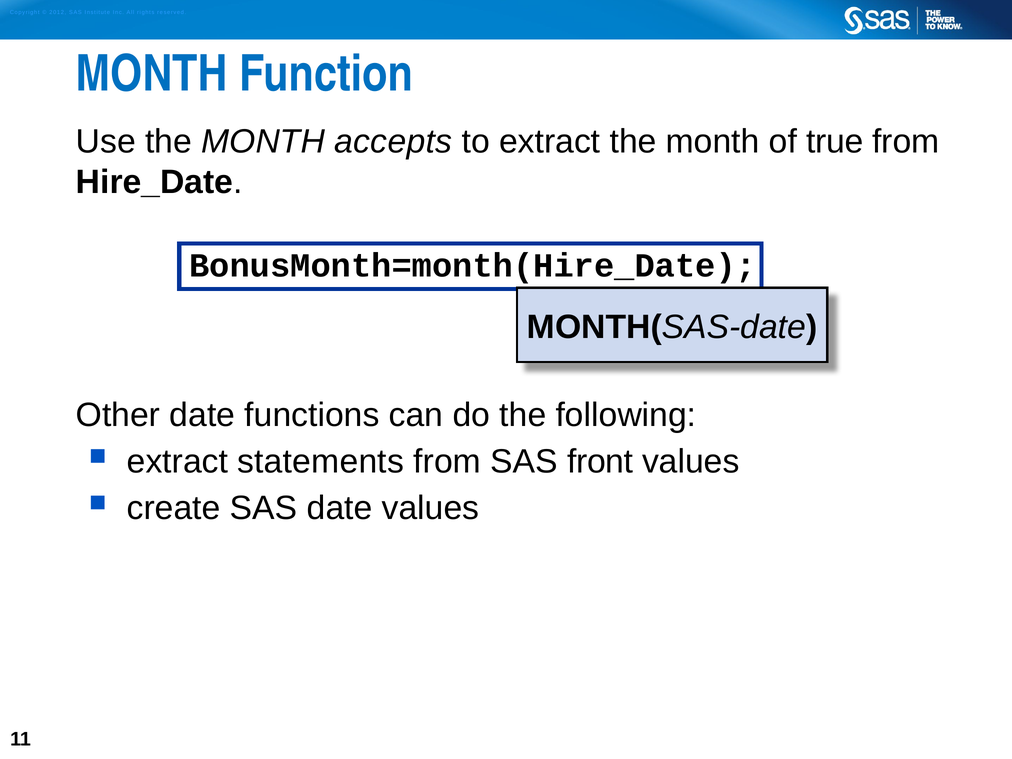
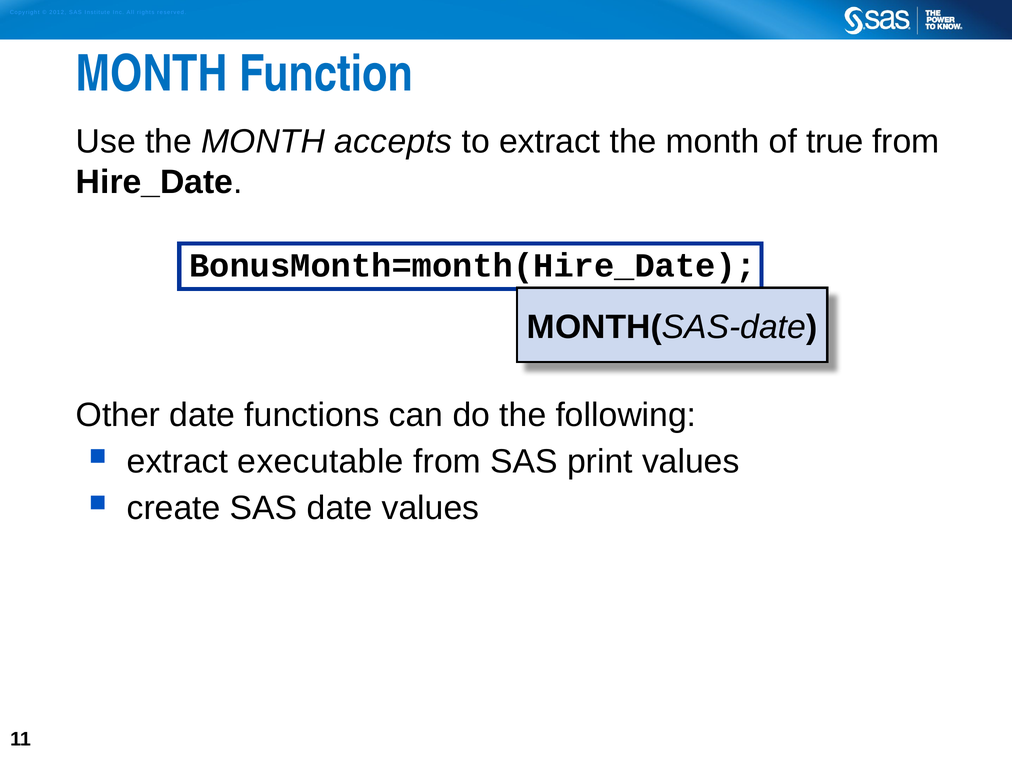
statements: statements -> executable (321, 461)
front: front -> print (600, 461)
